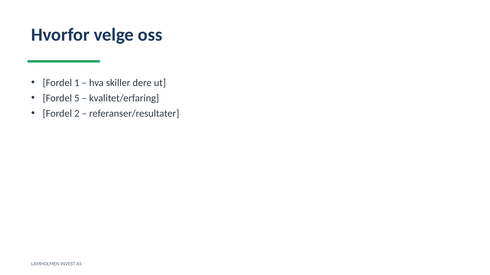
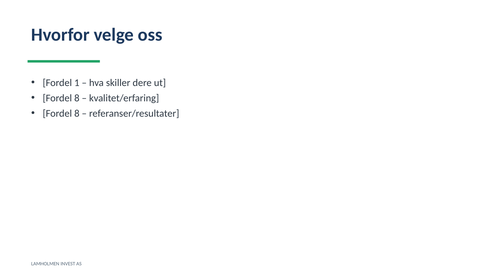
5: 5 -> 8 (77, 98)
2: 2 -> 8 (77, 114)
